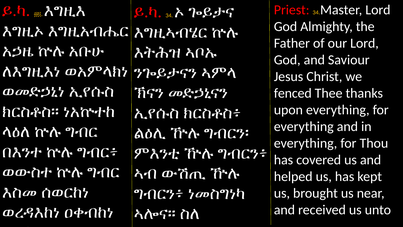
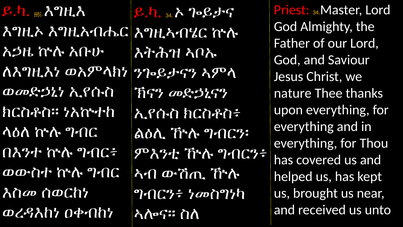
fenced: fenced -> nature (293, 93)
